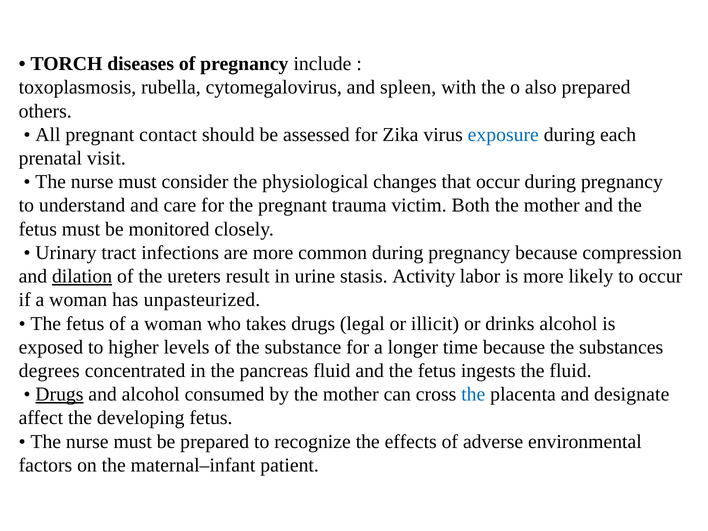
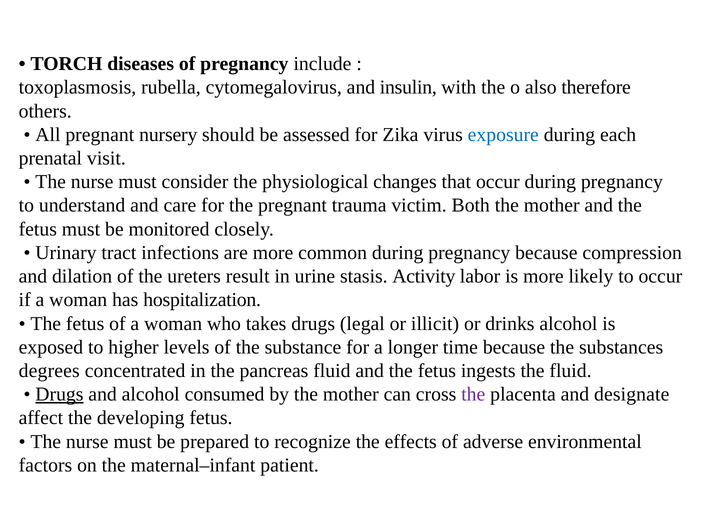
spleen: spleen -> insulin (408, 87)
also prepared: prepared -> therefore (596, 87)
contact: contact -> nursery (168, 135)
dilation underline: present -> none (82, 276)
unpasteurized: unpasteurized -> hospitalization (202, 300)
the colour: blue -> purple (473, 394)
